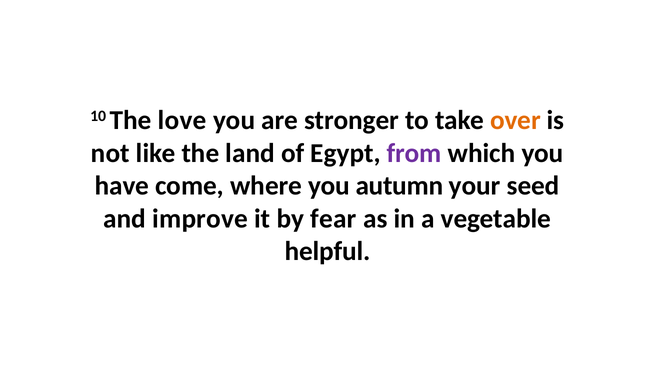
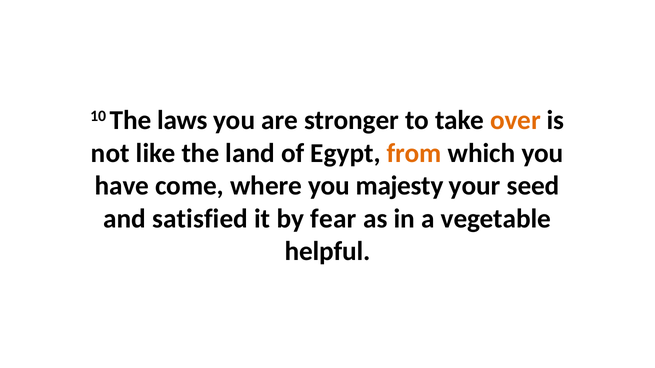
love: love -> laws (183, 121)
from colour: purple -> orange (414, 153)
autumn: autumn -> majesty (400, 186)
improve: improve -> satisfied (200, 219)
